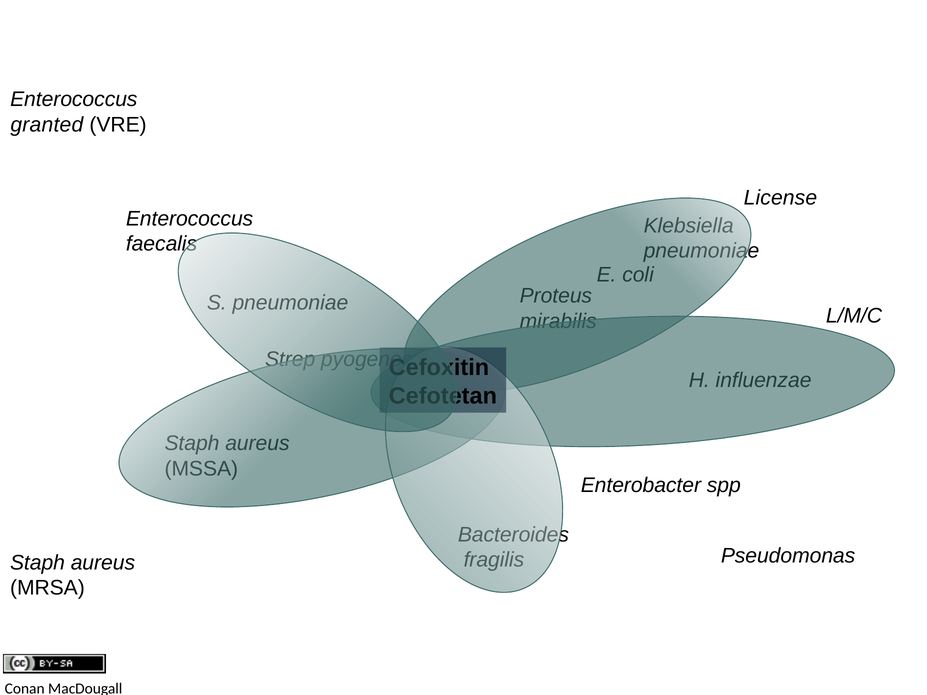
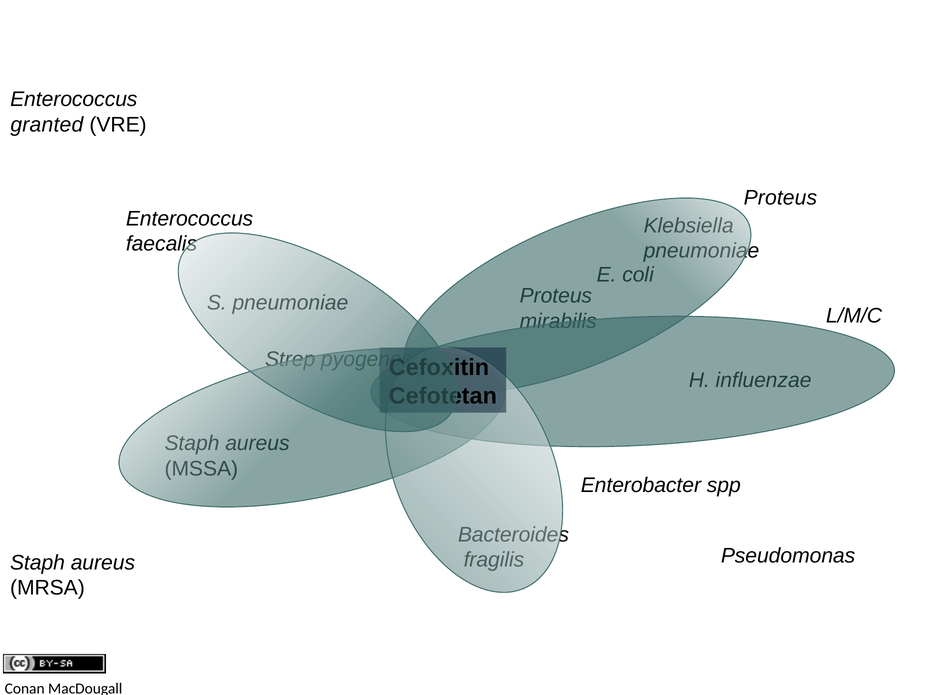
License: License -> Proteus (780, 198)
